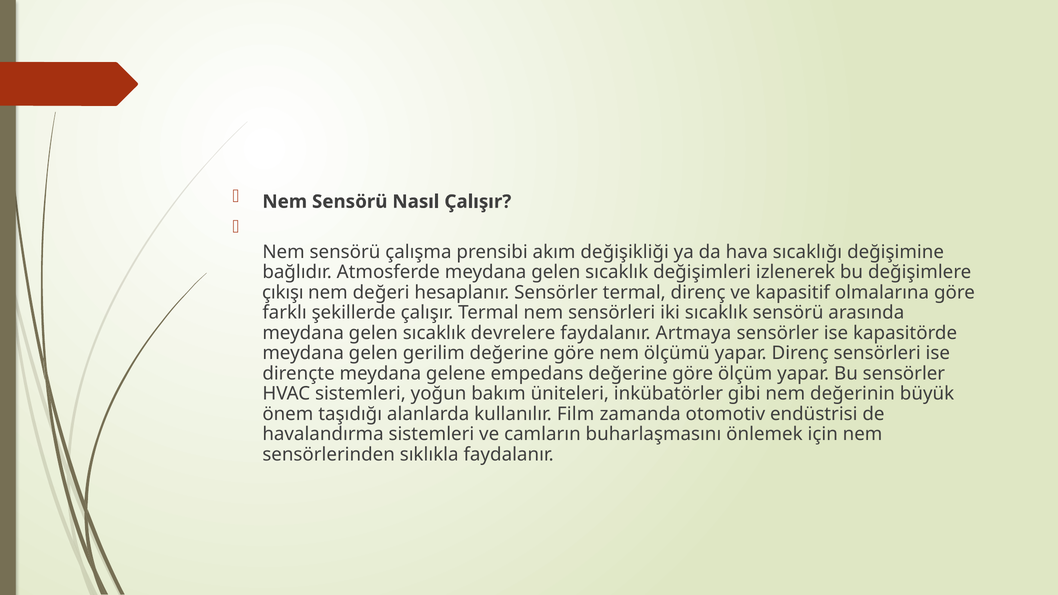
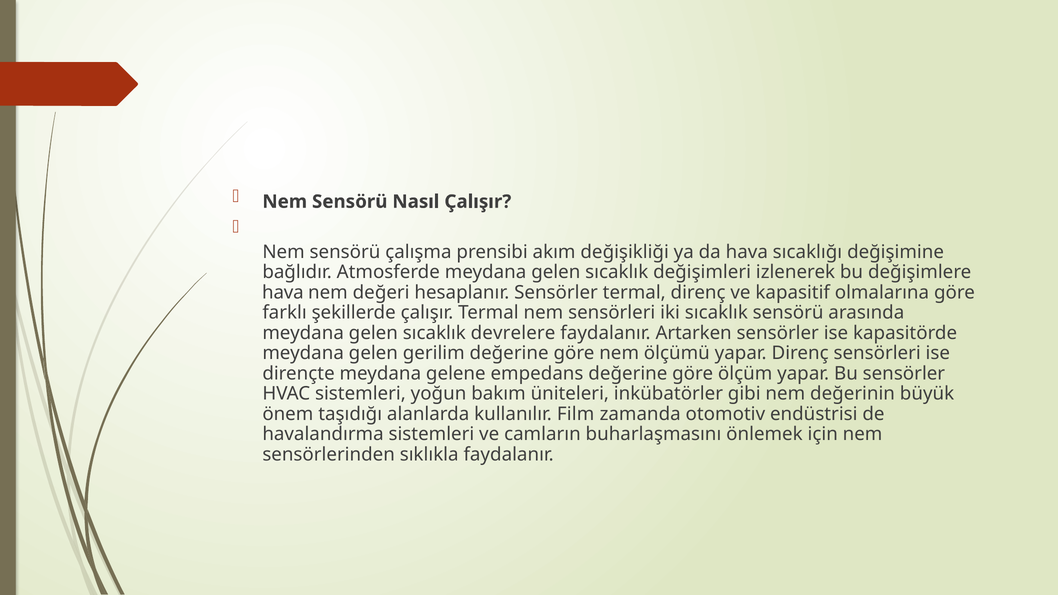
çıkışı: çıkışı -> hava (283, 293)
Artmaya: Artmaya -> Artarken (694, 333)
